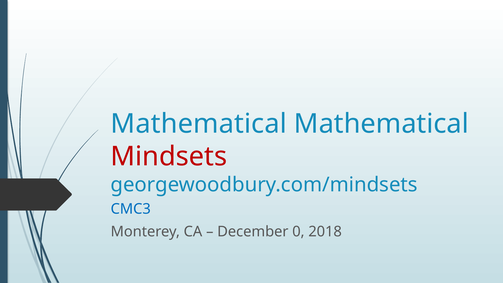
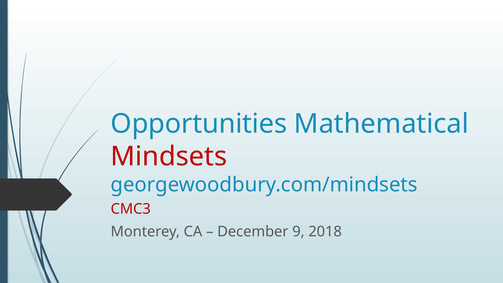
Mathematical: Mathematical -> Opportunities (199, 124)
CMC3 colour: blue -> red (131, 209)
0: 0 -> 9 (298, 232)
